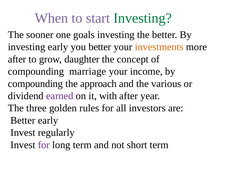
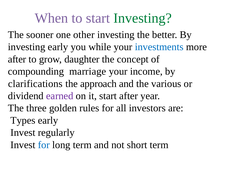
goals: goals -> other (84, 35)
you better: better -> while (100, 47)
investments colour: orange -> blue (159, 47)
compounding: compounding -> clarifications (35, 84)
it with: with -> start (108, 96)
Better: Better -> Types (23, 120)
for colour: purple -> blue (44, 145)
